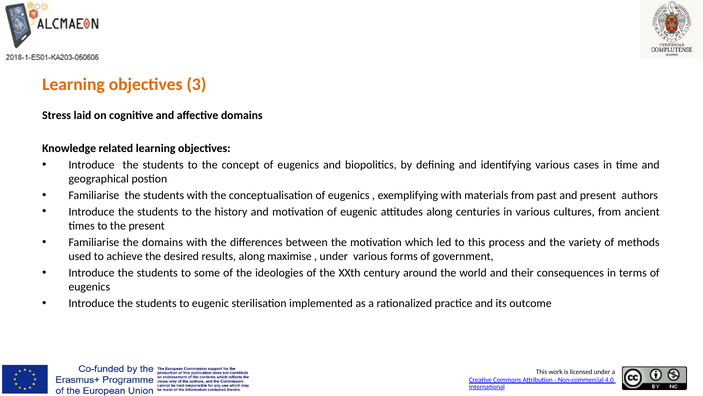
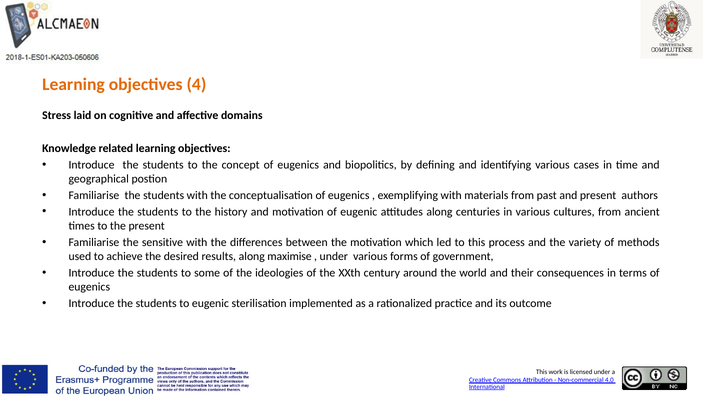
3: 3 -> 4 (196, 84)
the domains: domains -> sensitive (162, 242)
